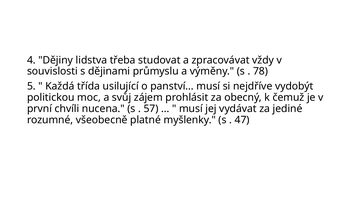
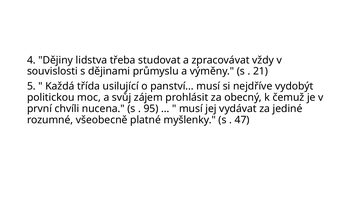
78: 78 -> 21 (261, 71)
57: 57 -> 95 (151, 108)
